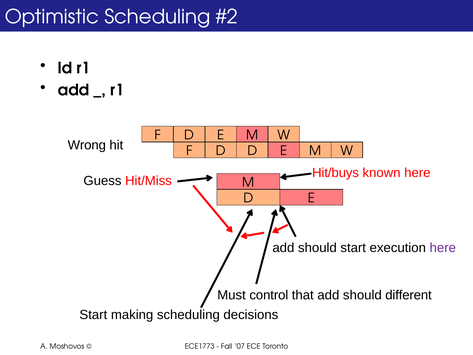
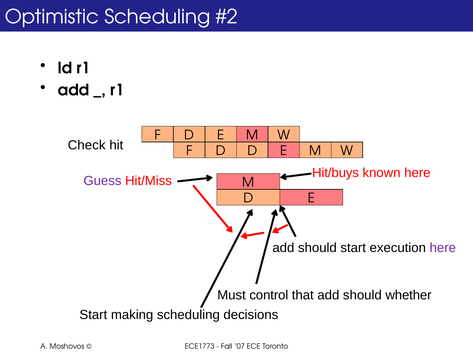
Wrong: Wrong -> Check (87, 145)
Guess colour: black -> purple (102, 181)
different: different -> whether (409, 295)
